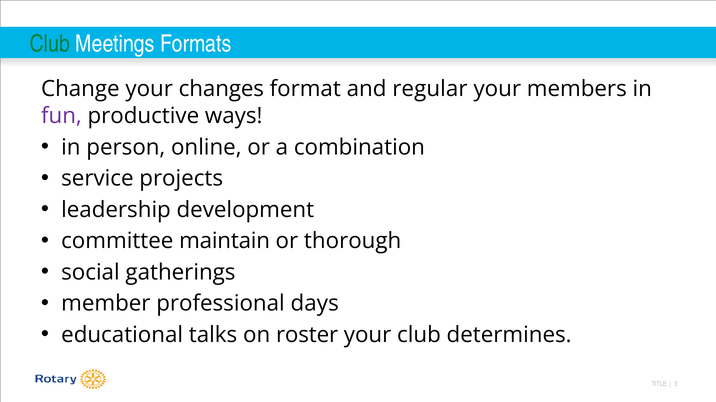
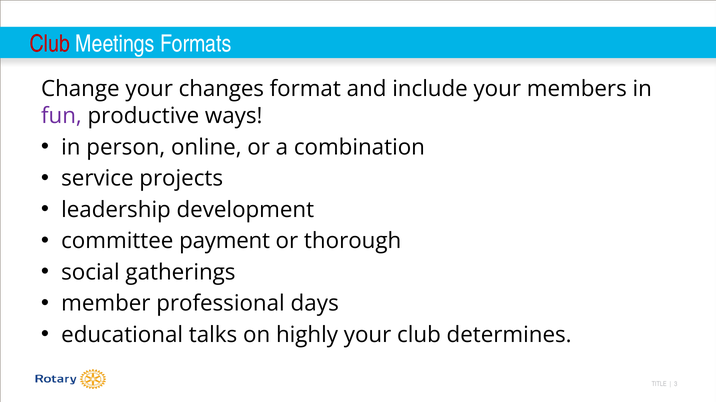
Club colour: green -> red (50, 44)
regular: regular -> include (430, 89)
maintain: maintain -> payment (225, 241)
roster: roster -> highly (307, 335)
